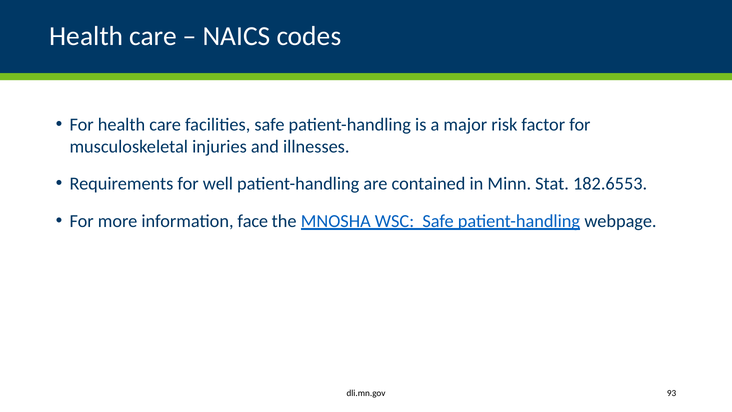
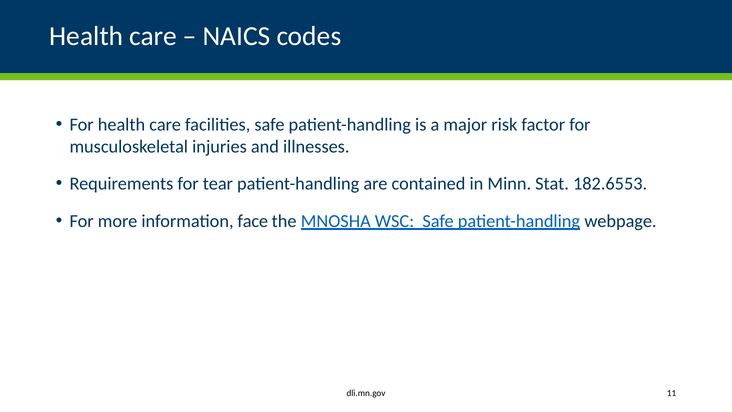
well: well -> tear (218, 184)
93: 93 -> 11 (672, 393)
